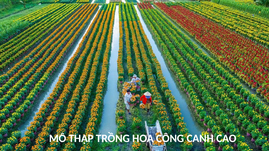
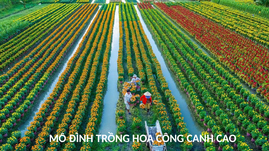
THẬP: THẬP -> ĐÌNH (81, 138)
